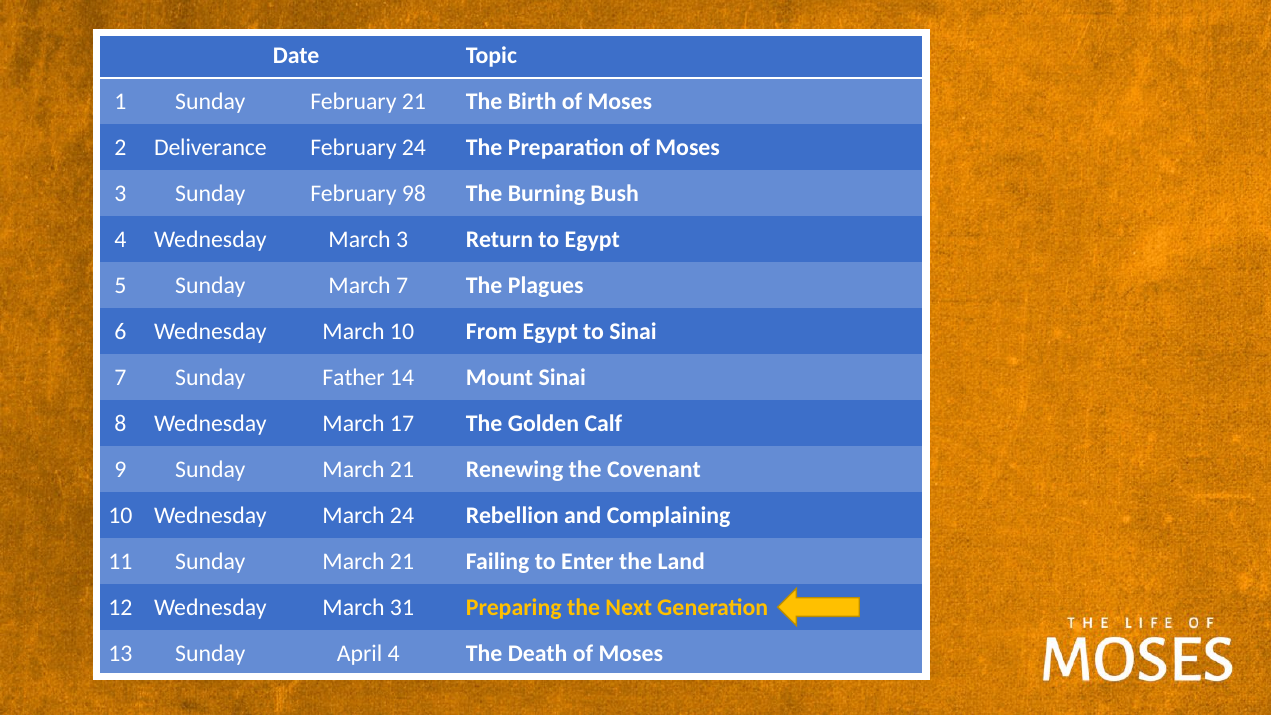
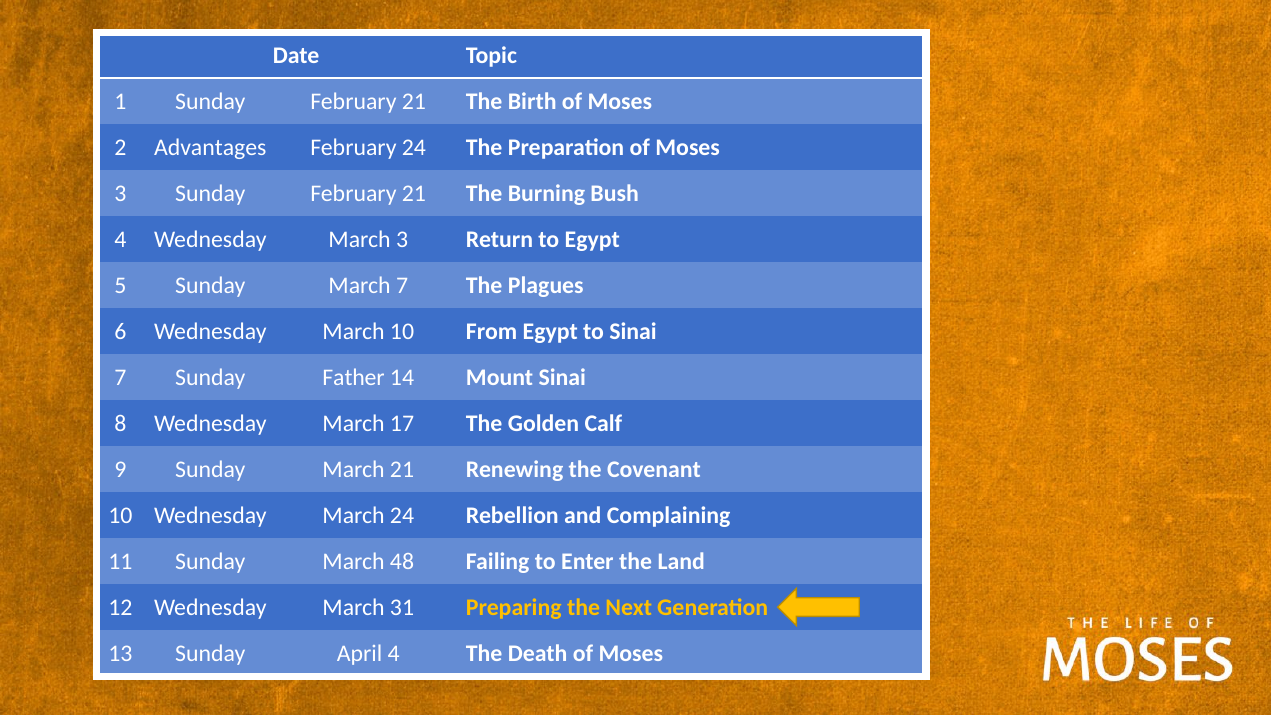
Deliverance: Deliverance -> Advantages (210, 148)
3 Sunday February 98: 98 -> 21 (414, 194)
11 Sunday March 21: 21 -> 48 (402, 562)
